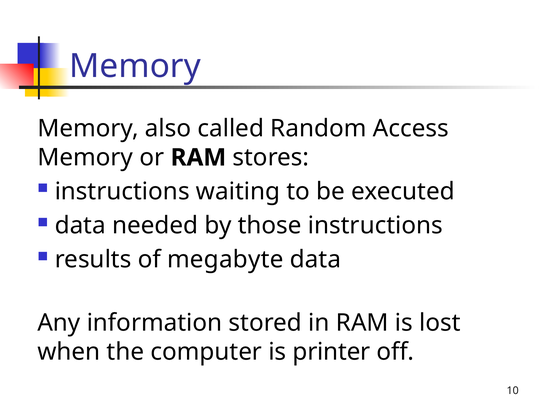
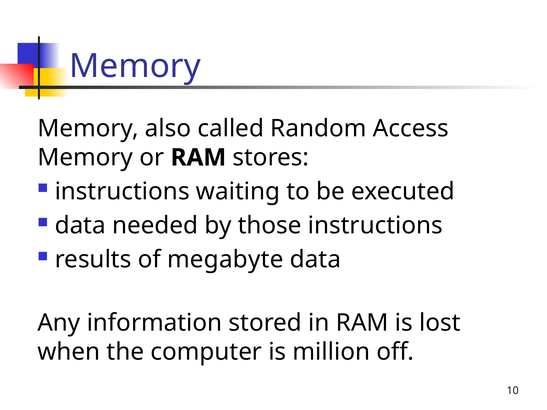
printer: printer -> million (331, 352)
